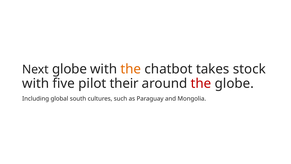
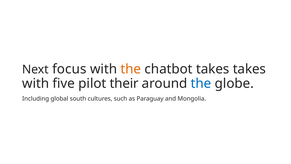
Next globe: globe -> focus (69, 69)
takes stock: stock -> takes (249, 69)
the colour: red -> blue (201, 83)
